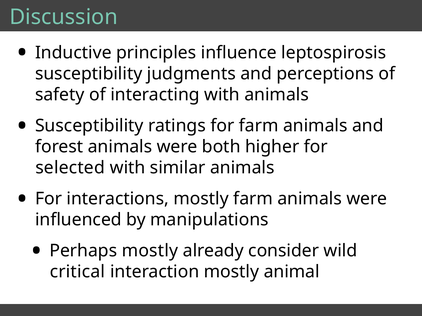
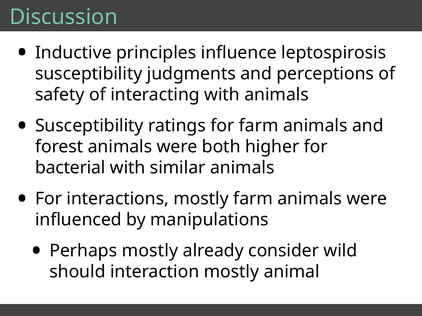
selected: selected -> bacterial (70, 168)
critical: critical -> should (77, 272)
